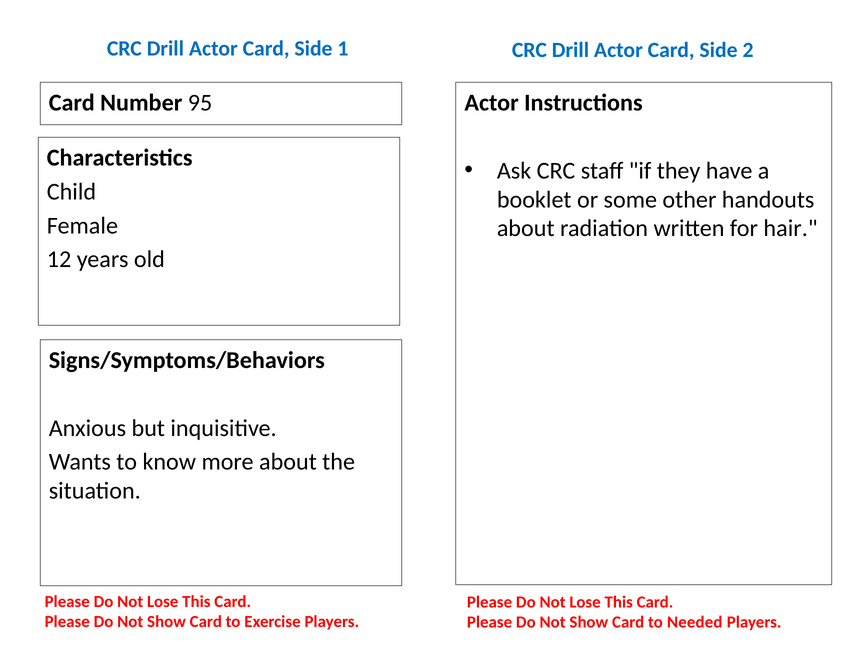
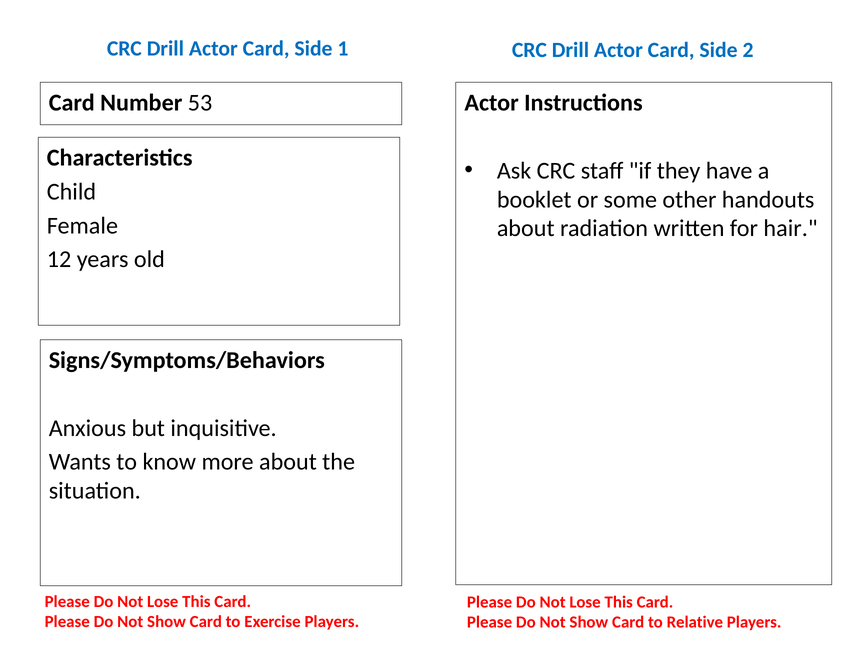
95: 95 -> 53 (200, 103)
Needed: Needed -> Relative (695, 622)
